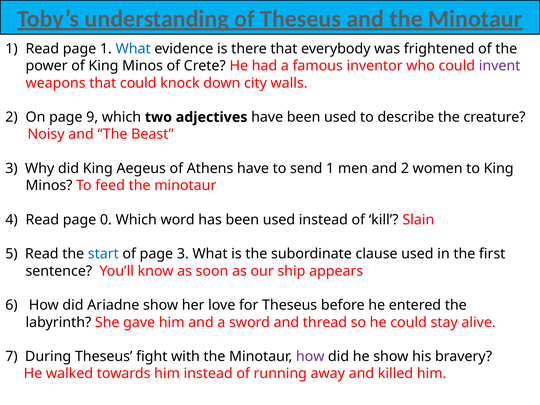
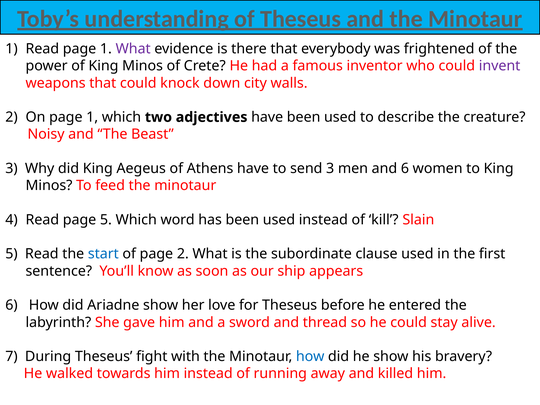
What colour: blue -> purple (133, 49)
On page 9: 9 -> 1 (92, 117)
send 1: 1 -> 3 (330, 168)
and 2: 2 -> 6 (405, 168)
page 0: 0 -> 5 (106, 220)
page 3: 3 -> 2 (183, 254)
how colour: purple -> blue (310, 357)
